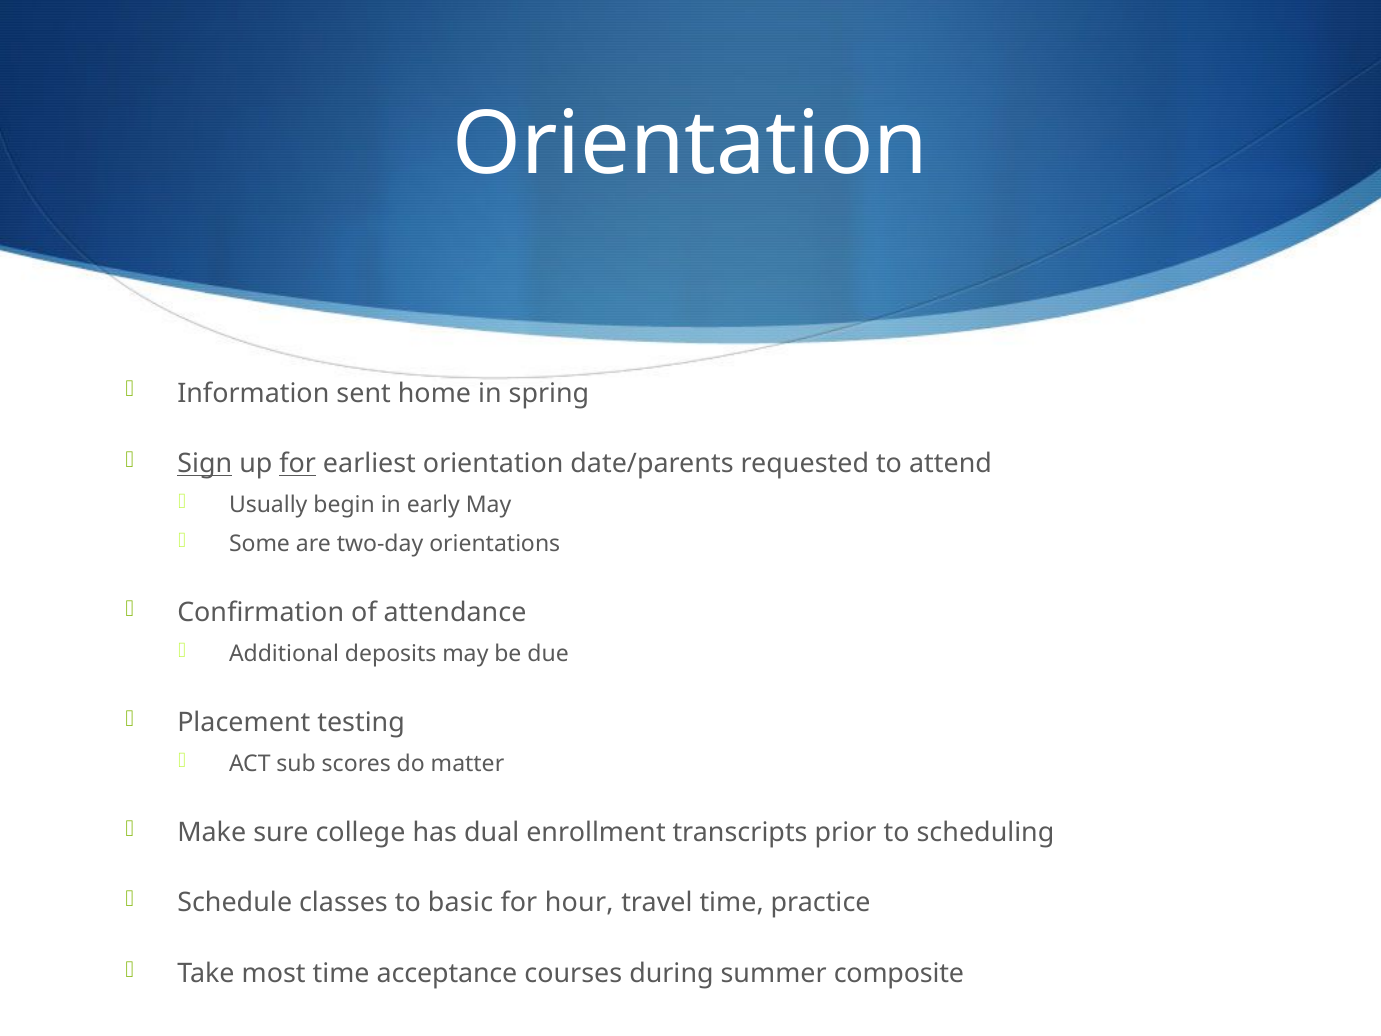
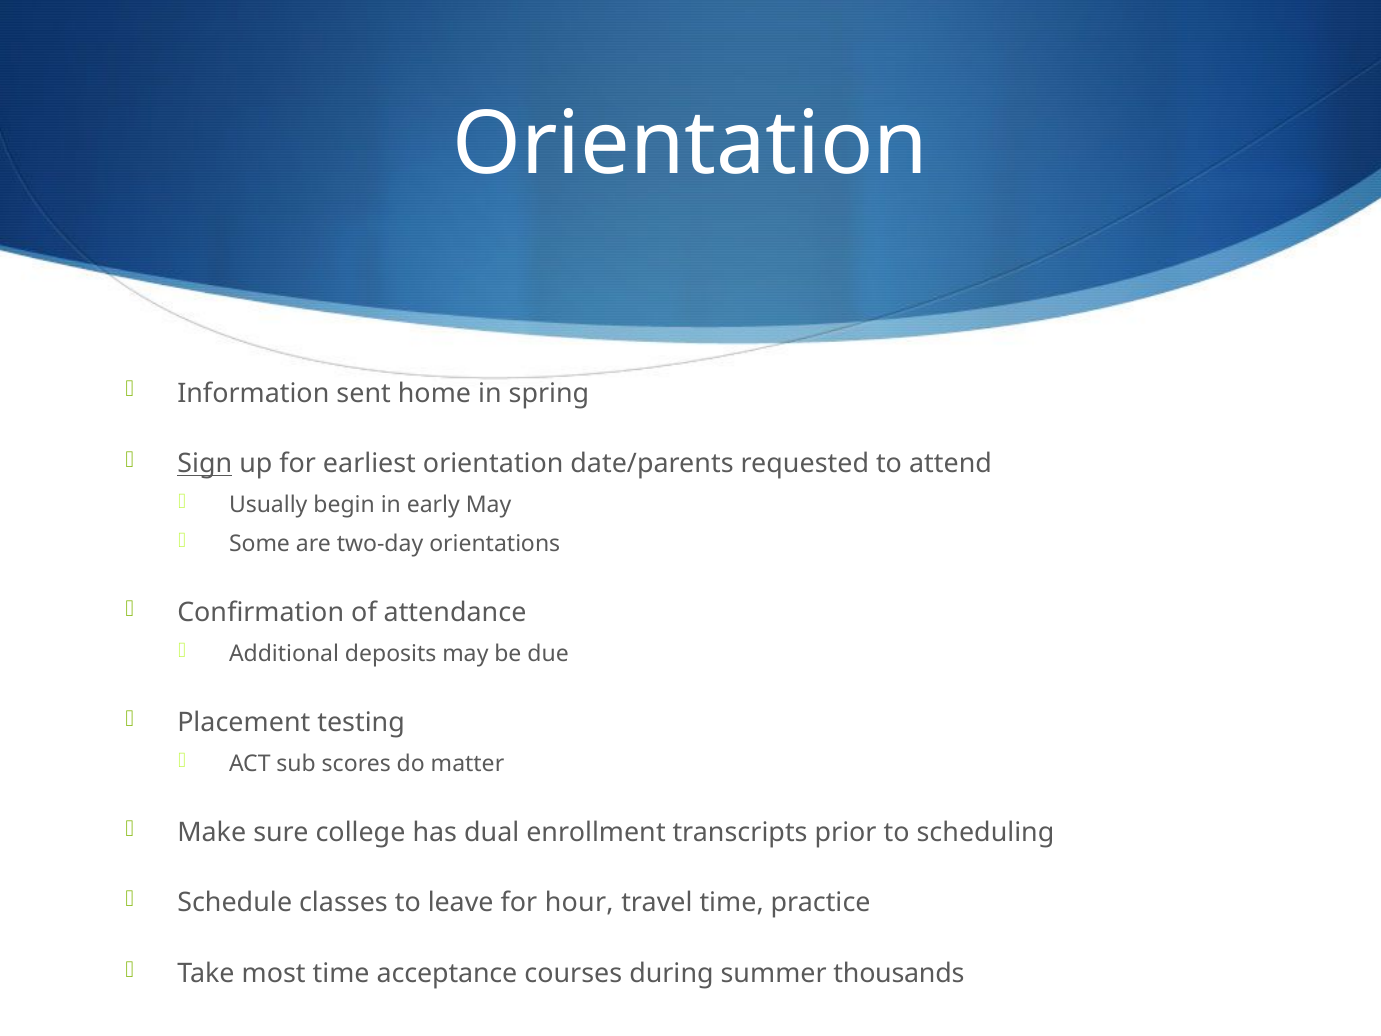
for underline: present -> none (298, 464)
basic: basic -> leave (461, 903)
composite: composite -> thousands (899, 973)
